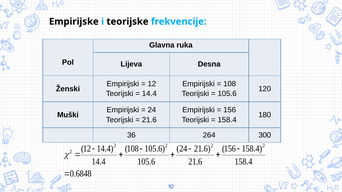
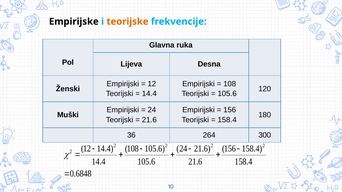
teorijske colour: black -> orange (127, 22)
